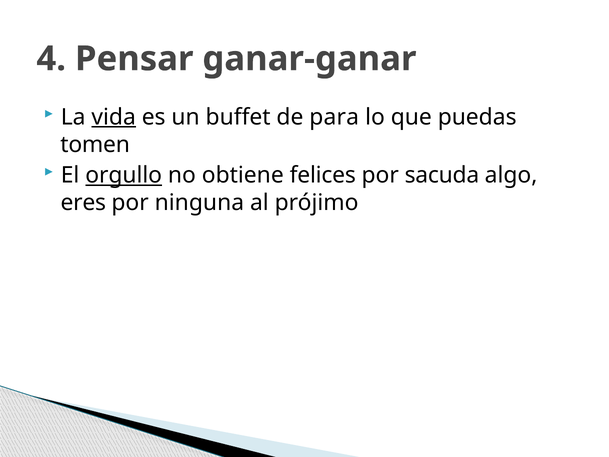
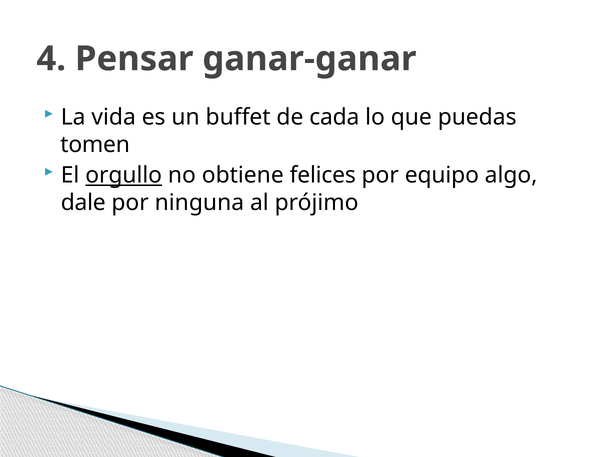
vida underline: present -> none (114, 117)
para: para -> cada (334, 117)
sacuda: sacuda -> equipo (442, 175)
eres: eres -> dale (83, 203)
